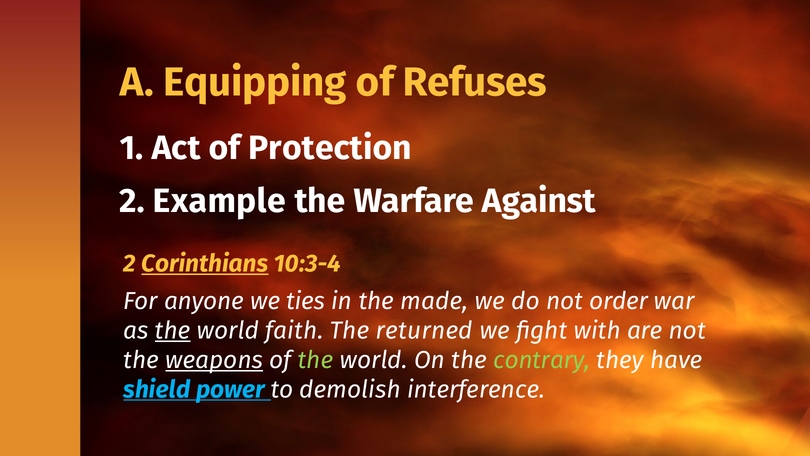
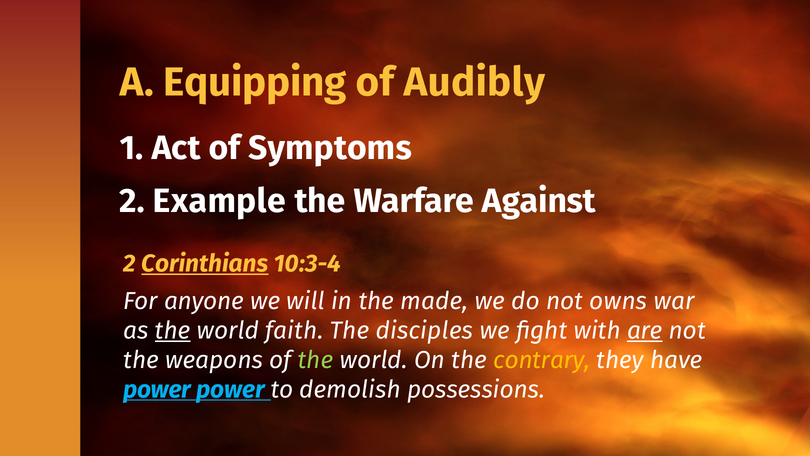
Refuses: Refuses -> Audibly (474, 82)
Protection: Protection -> Symptoms (330, 148)
ties: ties -> will (306, 301)
order: order -> owns (618, 301)
returned: returned -> disciples (424, 330)
are underline: none -> present (645, 330)
weapons underline: present -> none (214, 360)
contrary colour: light green -> yellow (542, 360)
shield: shield -> power (157, 389)
interference: interference -> possessions (476, 389)
